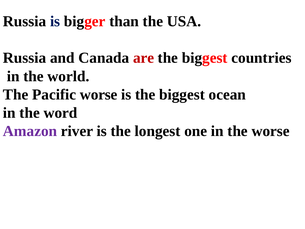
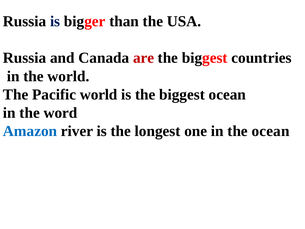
Pacific worse: worse -> world (99, 94)
Amazon colour: purple -> blue (30, 131)
the worse: worse -> ocean (271, 131)
